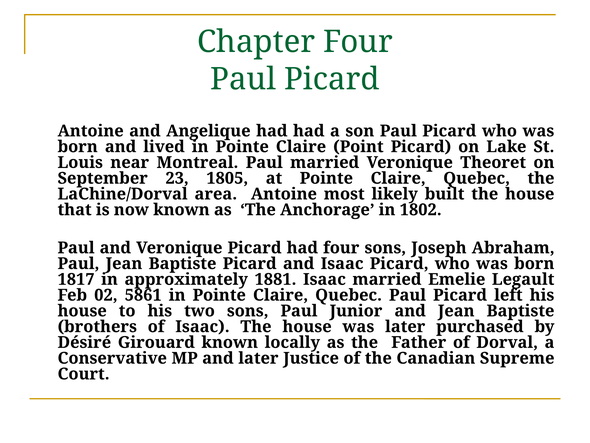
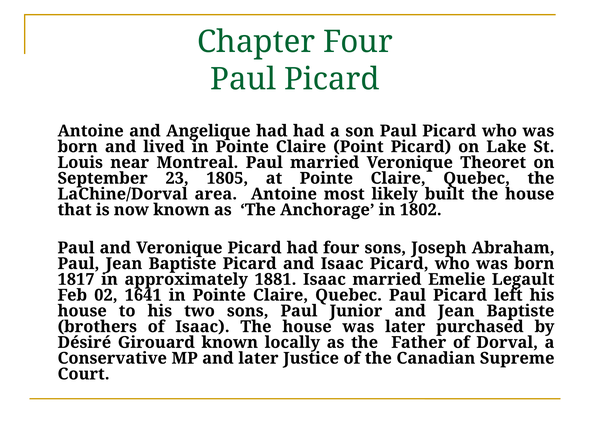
5861: 5861 -> 1641 (143, 295)
